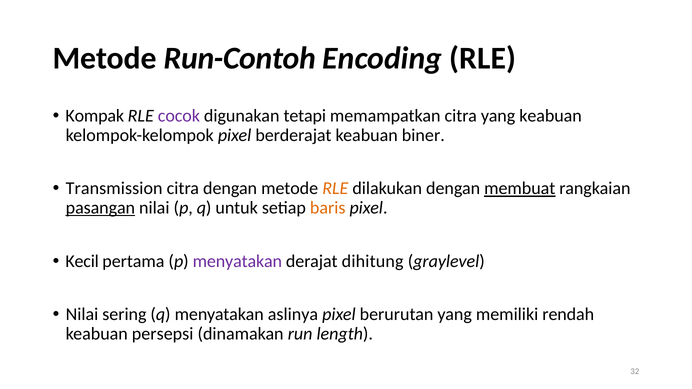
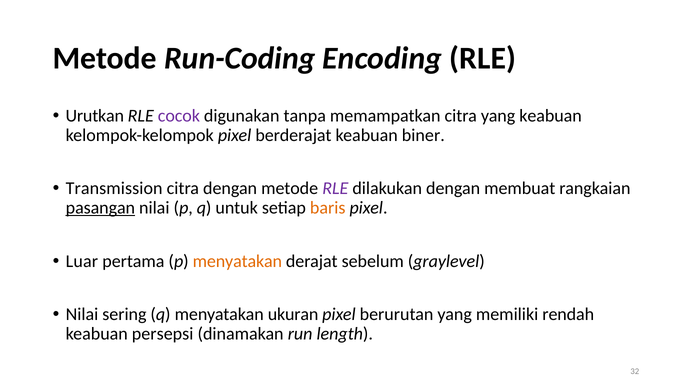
Run-Contoh: Run-Contoh -> Run-Coding (240, 58)
Kompak: Kompak -> Urutkan (95, 116)
tetapi: tetapi -> tanpa (305, 116)
RLE colour: orange -> purple (335, 189)
membuat underline: present -> none (520, 189)
Kecil: Kecil -> Luar (82, 261)
menyatakan colour: purple -> orange (237, 261)
dihitung: dihitung -> sebelum (373, 261)
aslinya: aslinya -> ukuran (293, 315)
